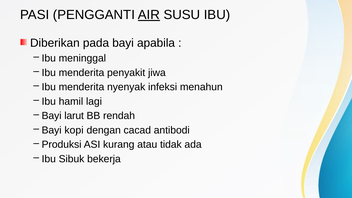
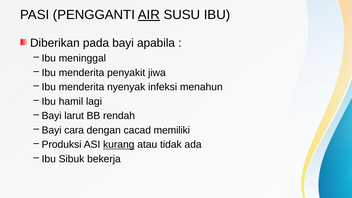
kopi: kopi -> cara (74, 130)
antibodi: antibodi -> memiliki (172, 130)
kurang underline: none -> present (119, 145)
